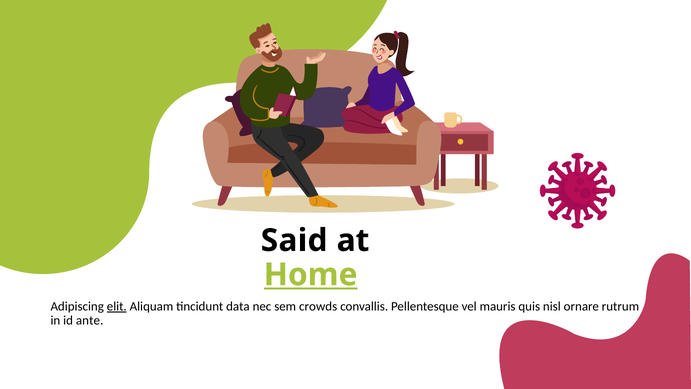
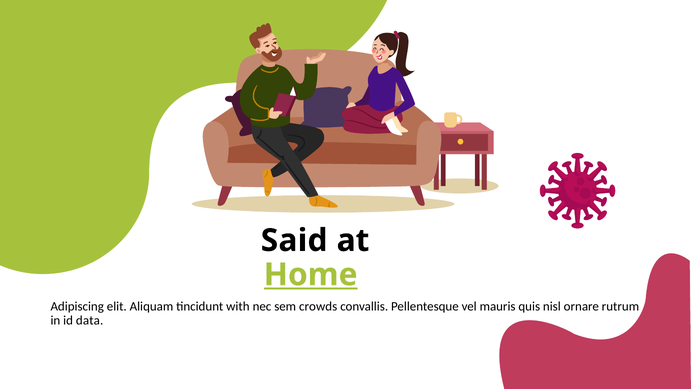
elit underline: present -> none (117, 306)
data: data -> with (238, 306)
ante: ante -> data (90, 320)
